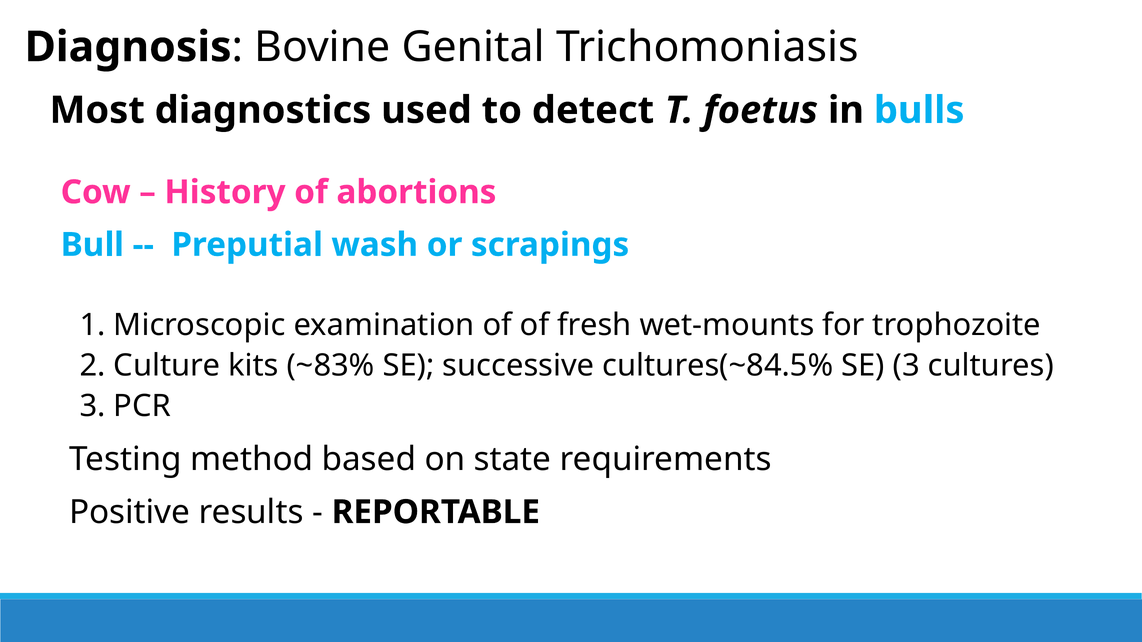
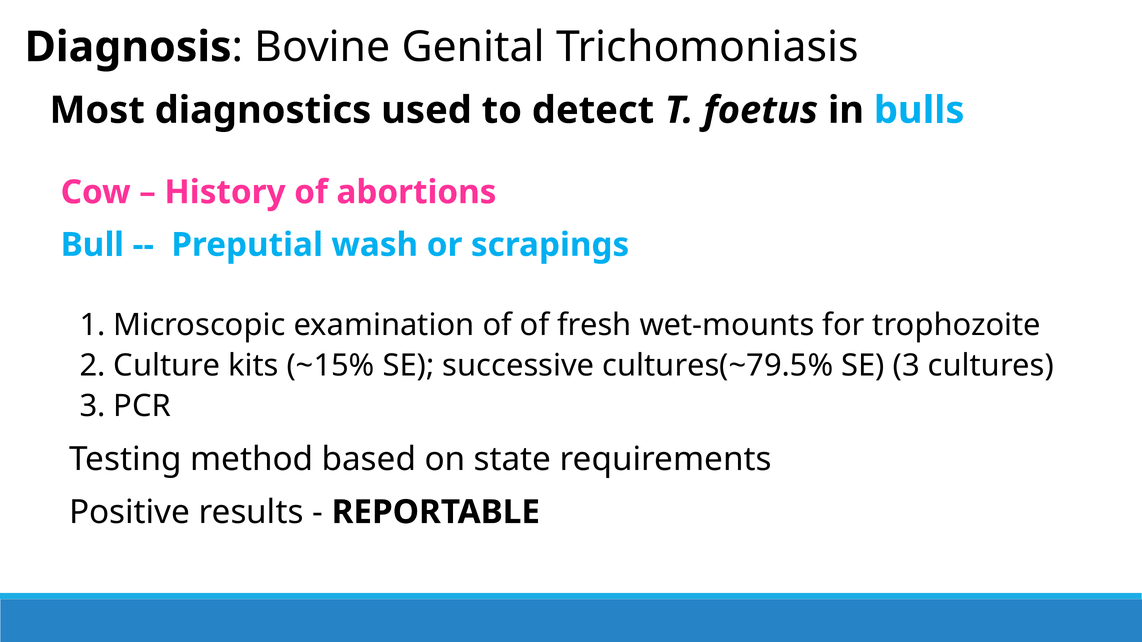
~83%: ~83% -> ~15% (331, 366)
cultures(~84.5%: cultures(~84.5% -> cultures(~79.5% (718, 366)
